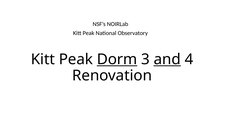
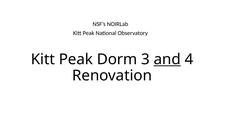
Dorm underline: present -> none (117, 60)
